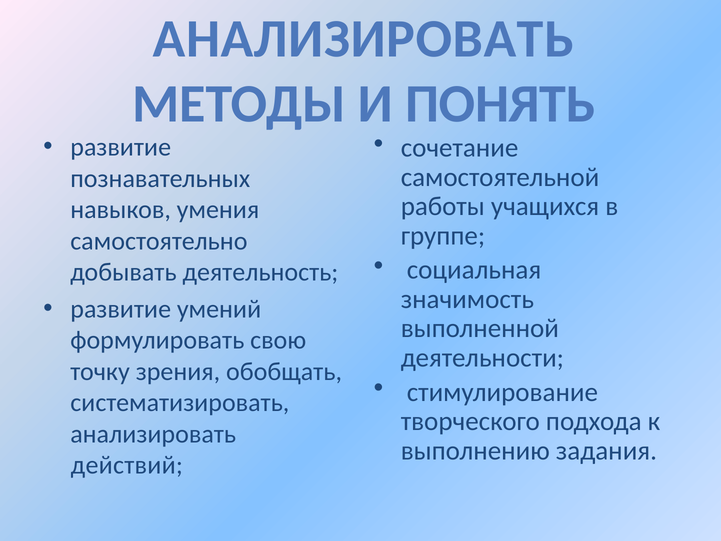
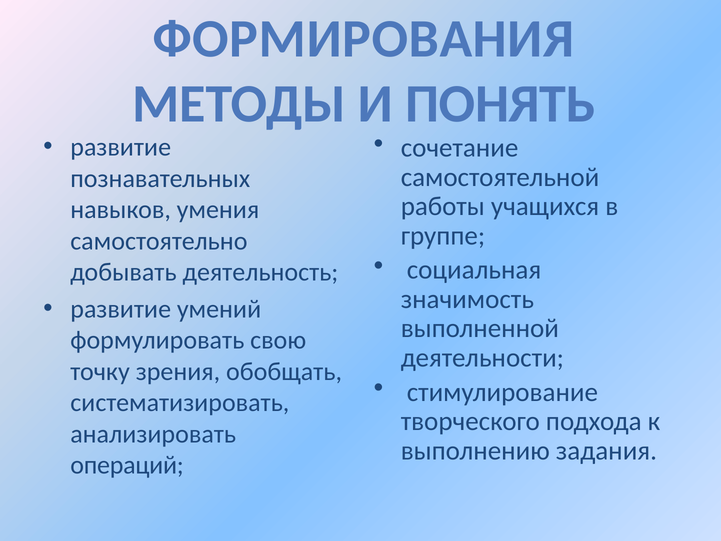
АНАЛИЗИРОВАТЬ: АНАЛИЗИРОВАТЬ -> ФОРМИРОВАНИЯ (363, 39)
действий: действий -> операций (127, 465)
